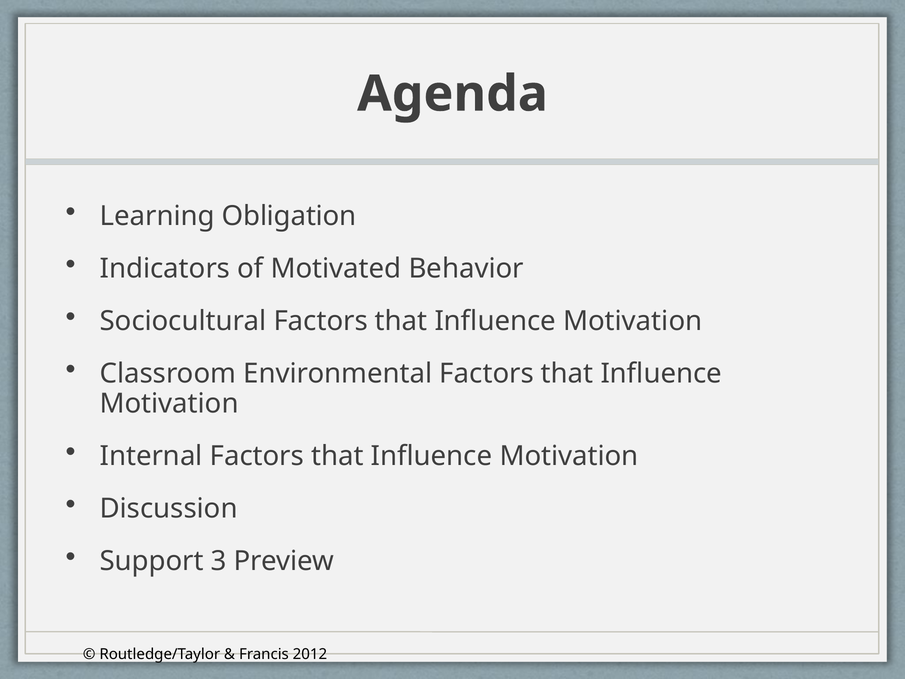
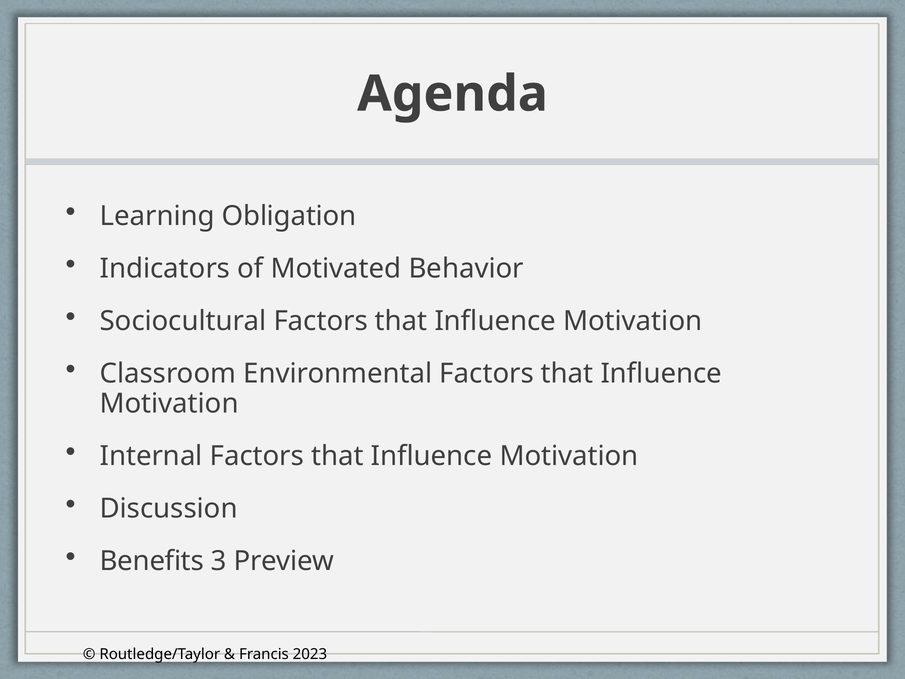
Support: Support -> Benefits (152, 561)
2012: 2012 -> 2023 (310, 654)
